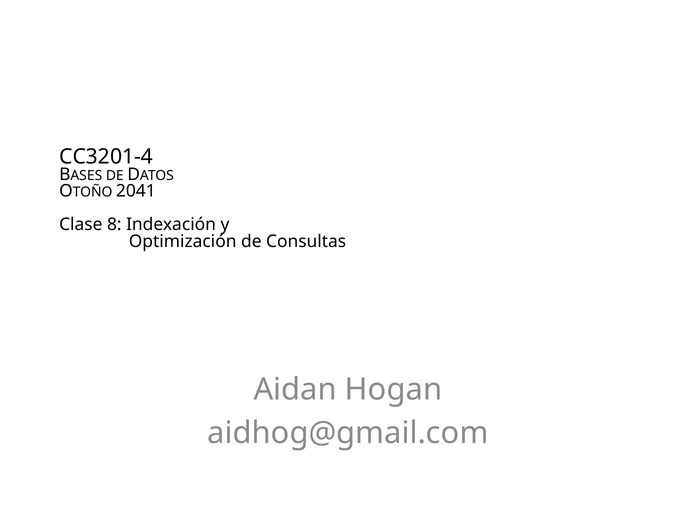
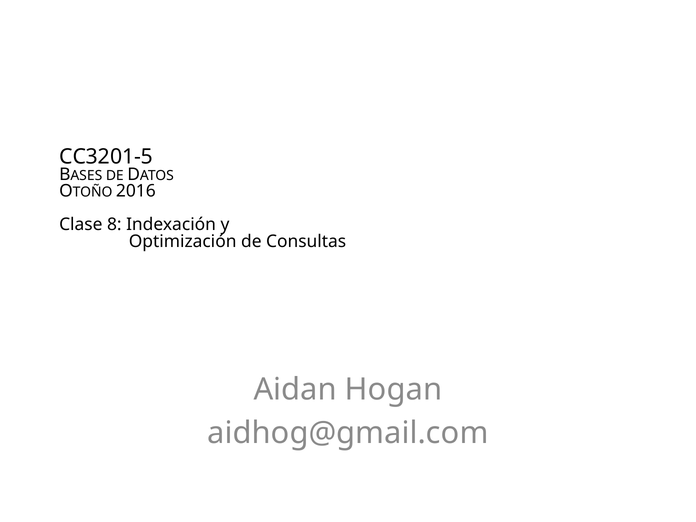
CC3201-4: CC3201-4 -> CC3201-5 (106, 157)
2041: 2041 -> 2016 (136, 191)
